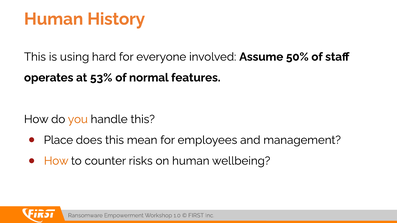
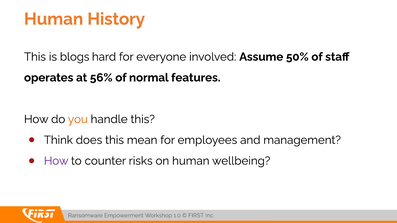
using: using -> blogs (75, 57)
53%: 53% -> 56% (101, 78)
Place: Place -> Think (58, 140)
How colour: orange -> purple (56, 161)
